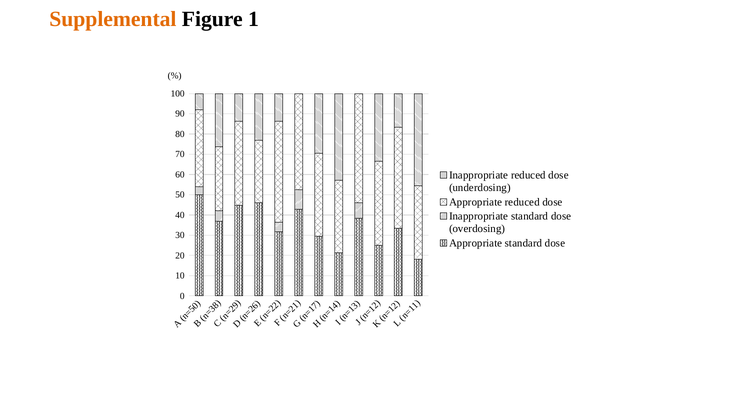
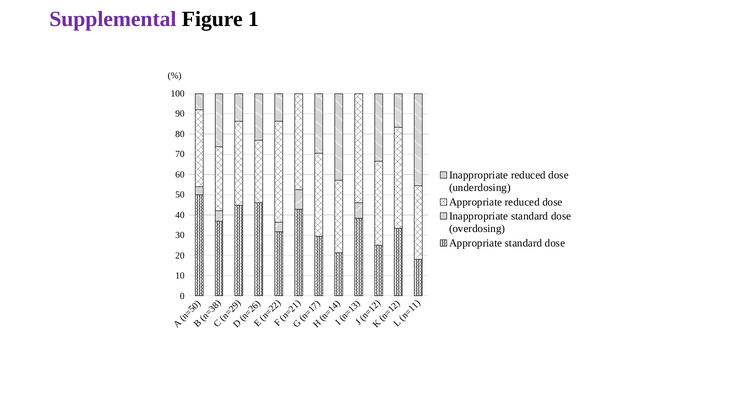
Supplemental colour: orange -> purple (113, 19)
